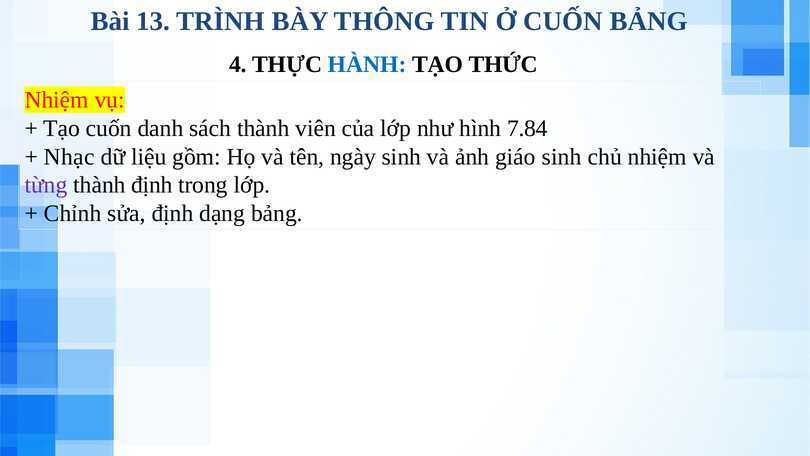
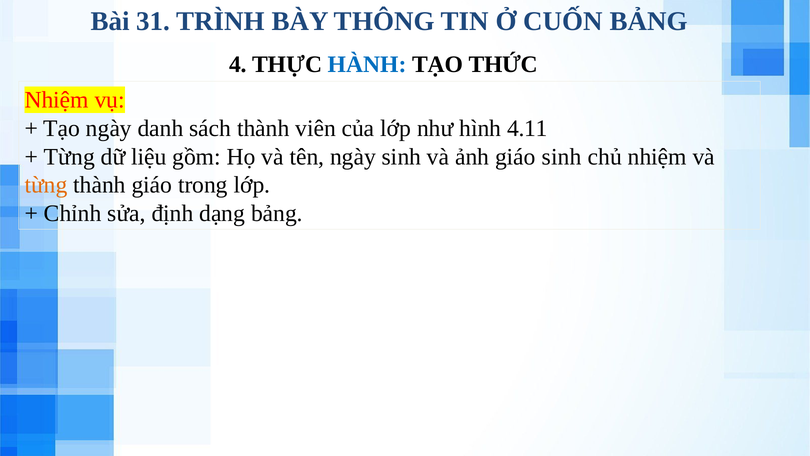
13: 13 -> 31 (153, 21)
Tạo cuốn: cuốn -> ngày (109, 128)
7.84: 7.84 -> 4.11 (527, 128)
Nhạc: Nhạc -> Từng (69, 157)
từng colour: purple -> orange (46, 185)
thành định: định -> giáo (152, 185)
